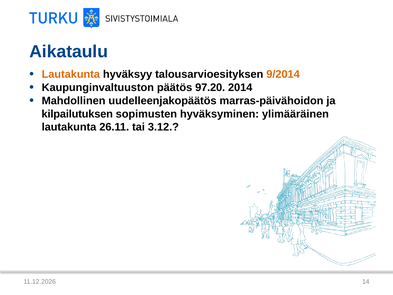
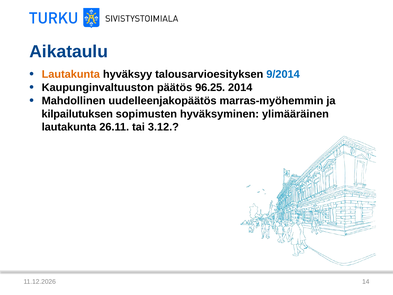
9/2014 colour: orange -> blue (283, 74)
97.20: 97.20 -> 96.25 (210, 87)
marras-päivähoidon: marras-päivähoidon -> marras-myöhemmin (271, 101)
